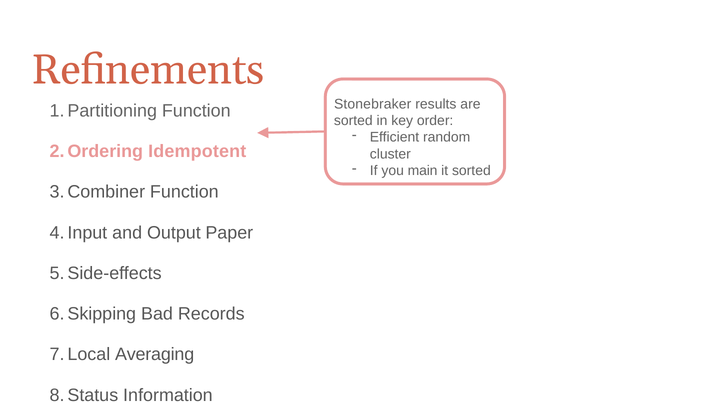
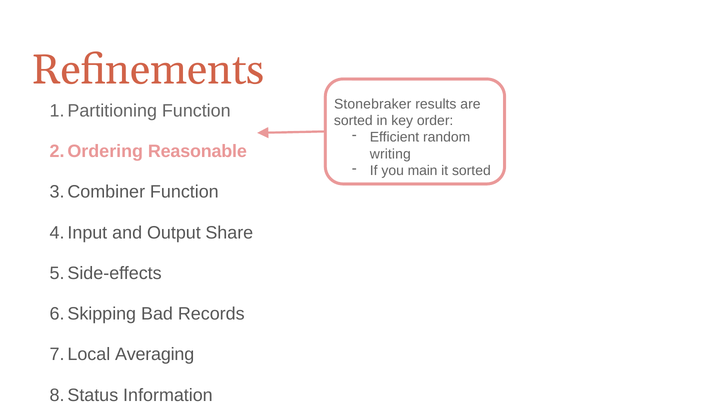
Idempotent: Idempotent -> Reasonable (197, 152)
cluster: cluster -> writing (390, 154)
Paper: Paper -> Share (229, 233)
